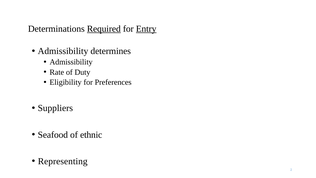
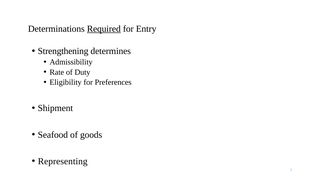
Entry underline: present -> none (146, 29)
Admissibility: Admissibility -> Strengthening (63, 51)
Suppliers: Suppliers -> Shipment (55, 108)
ethnic: ethnic -> goods (91, 135)
